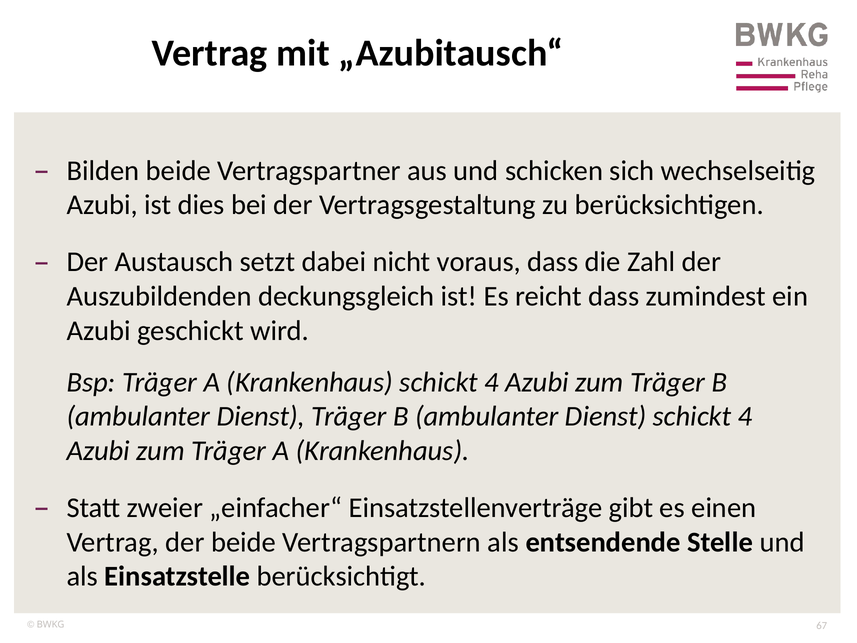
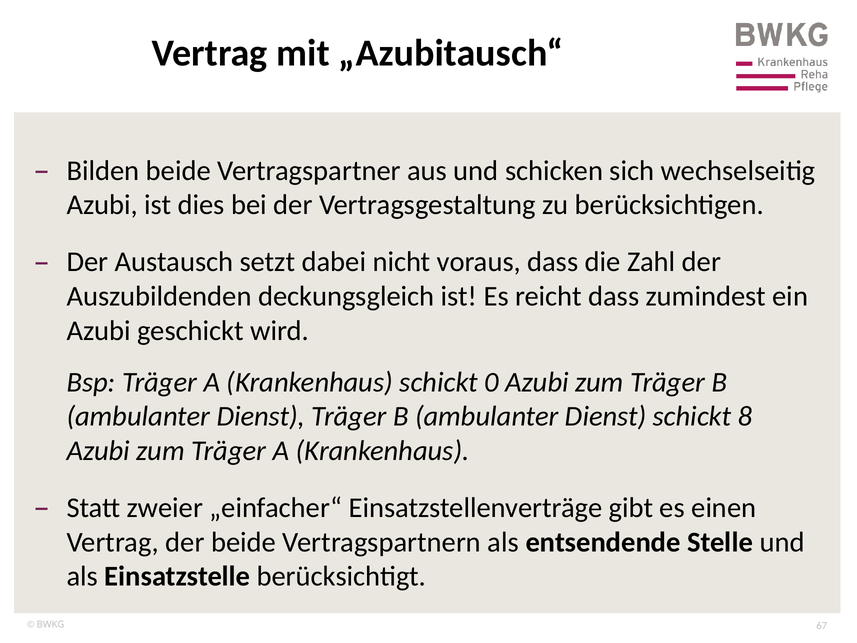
Krankenhaus schickt 4: 4 -> 0 (492, 382)
Dienst schickt 4: 4 -> 8 (745, 416)
